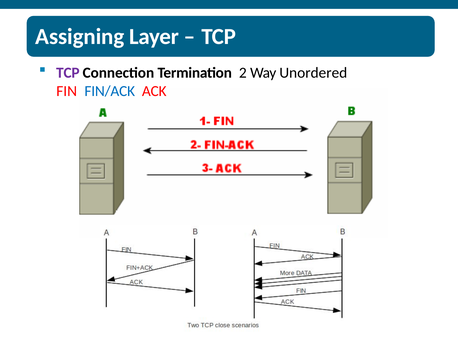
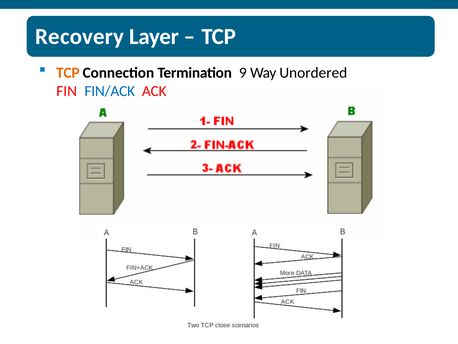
Assigning: Assigning -> Recovery (80, 36)
TCP colour: purple -> orange (68, 73)
2: 2 -> 9 (243, 73)
